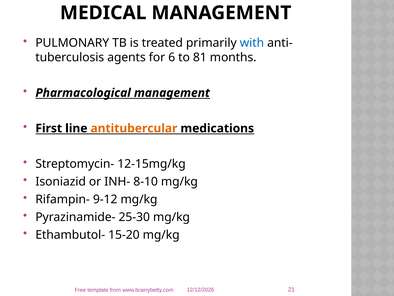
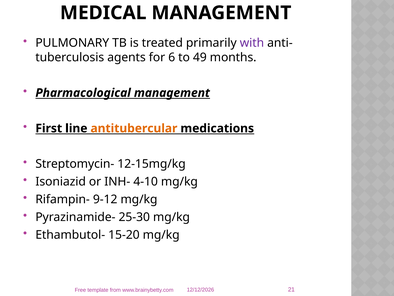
with colour: blue -> purple (252, 43)
81: 81 -> 49 (200, 57)
8-10: 8-10 -> 4-10 (146, 181)
